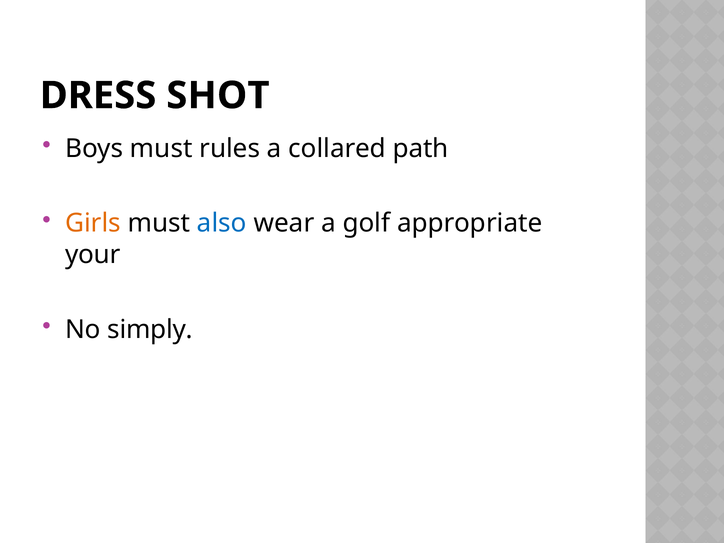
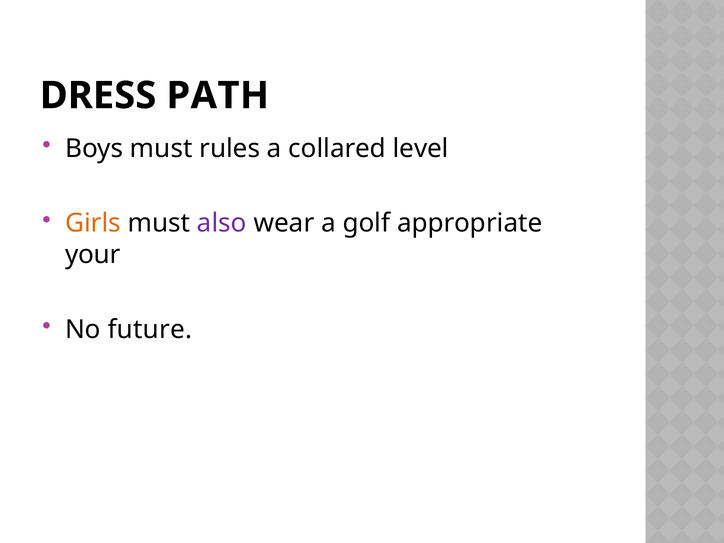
SHOT: SHOT -> PATH (218, 96)
path: path -> level (421, 149)
also colour: blue -> purple (222, 223)
simply: simply -> future (150, 329)
